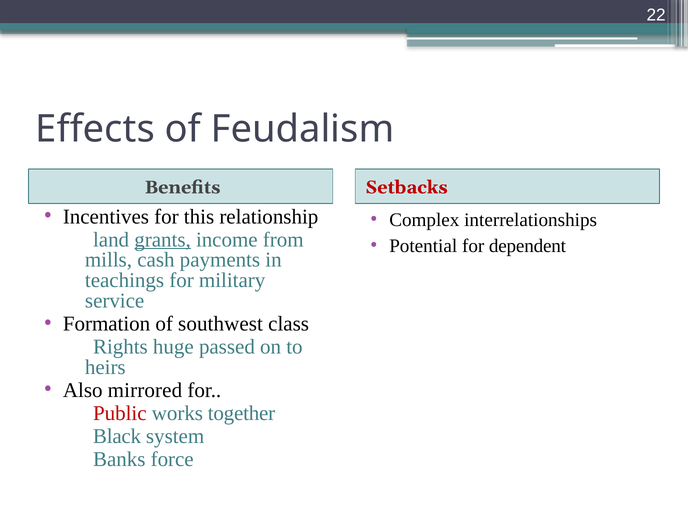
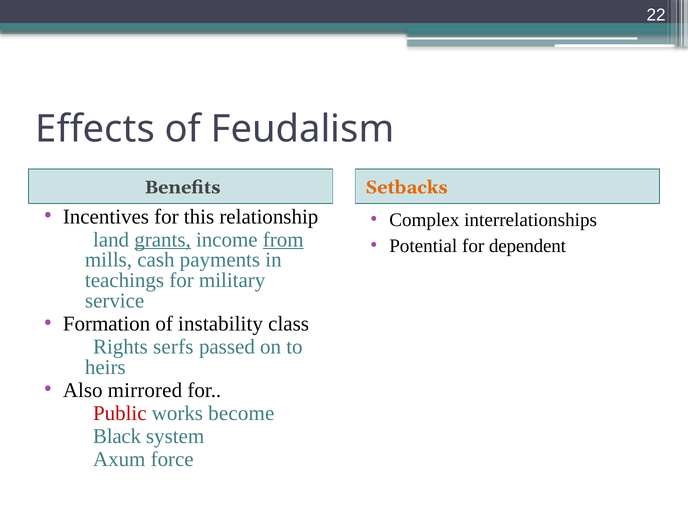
Setbacks colour: red -> orange (407, 187)
from underline: none -> present (283, 240)
southwest: southwest -> instability (221, 324)
huge: huge -> serfs (173, 347)
together: together -> become (241, 413)
Banks: Banks -> Axum (119, 459)
